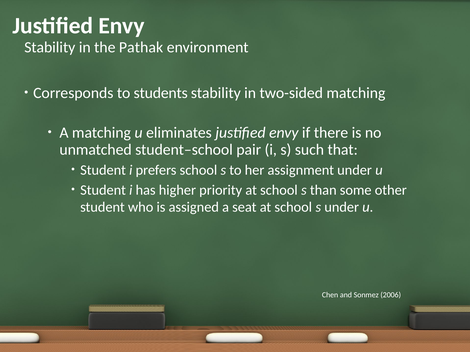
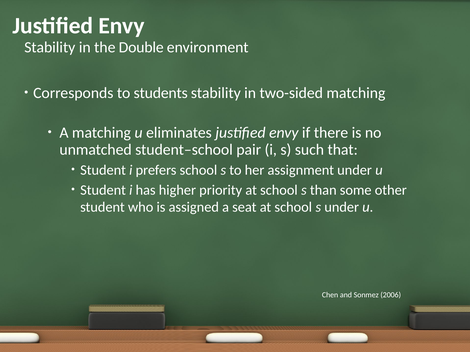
Pathak: Pathak -> Double (141, 47)
